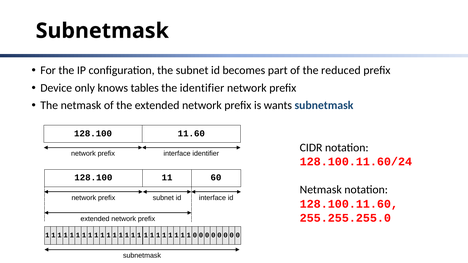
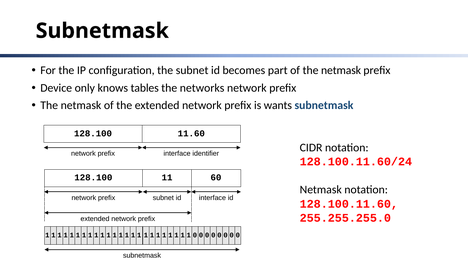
of the reduced: reduced -> netmask (341, 71)
the identifier: identifier -> networks (202, 88)
